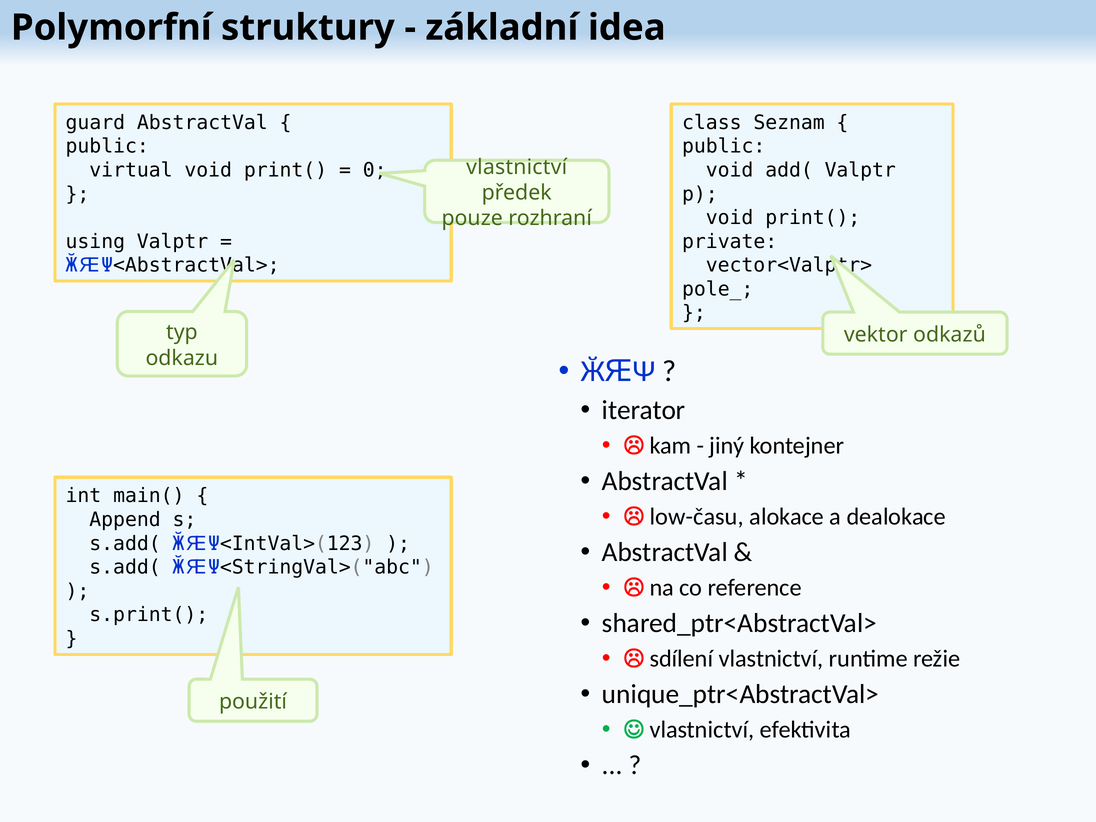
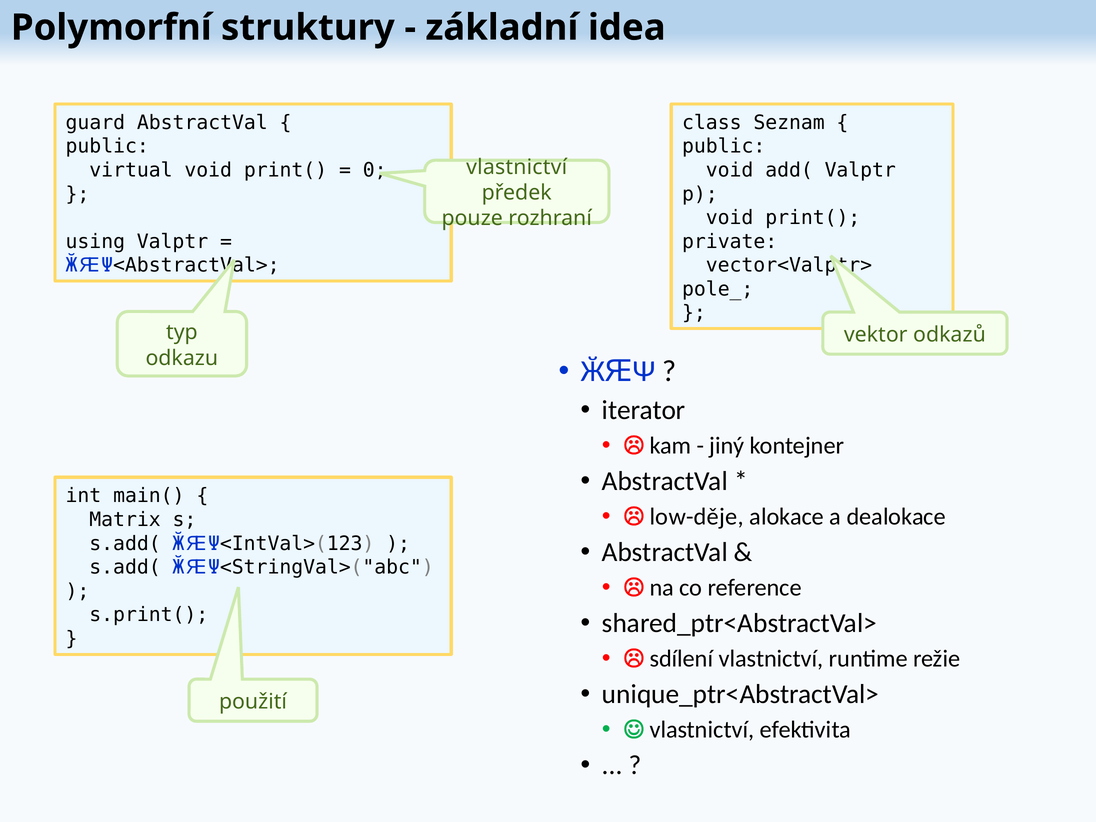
low-času: low-času -> low-děje (697, 517)
Append: Append -> Matrix (125, 520)
